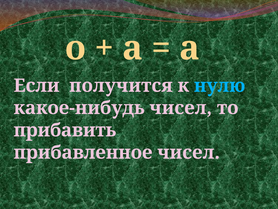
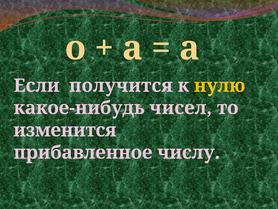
нулю colour: light blue -> yellow (220, 85)
прибавить: прибавить -> изменится (65, 130)
прибавленное чисел: чисел -> числу (189, 152)
